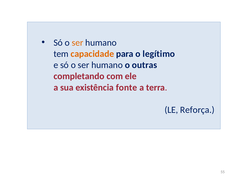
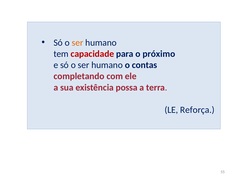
capacidade colour: orange -> red (92, 54)
legítimo: legítimo -> próximo (159, 54)
outras: outras -> contas (145, 65)
fonte: fonte -> possa (127, 87)
